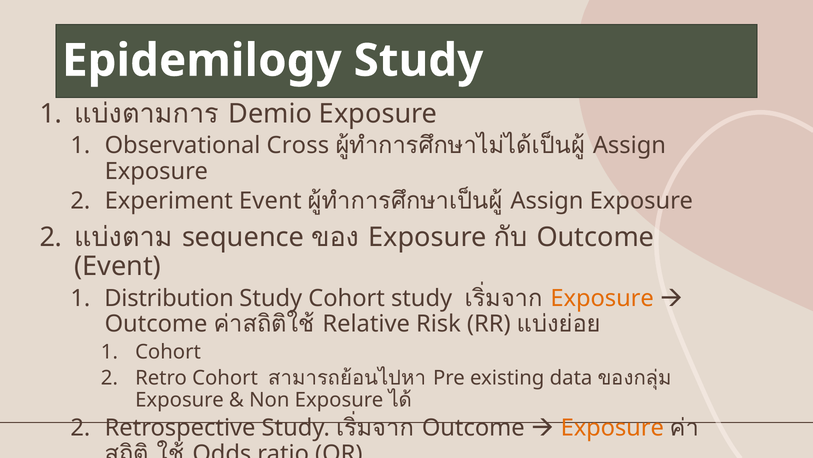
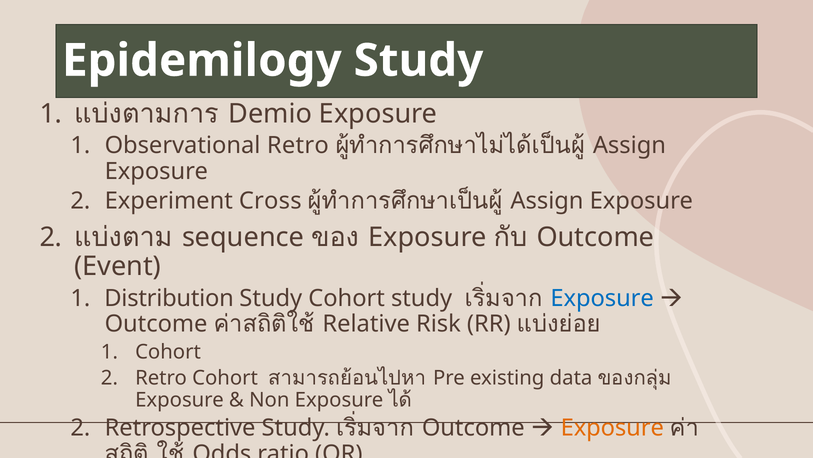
Observational Cross: Cross -> Retro (298, 145)
Experiment Event: Event -> Cross (270, 201)
Exposure colour: orange -> blue (602, 298)
